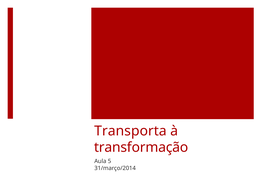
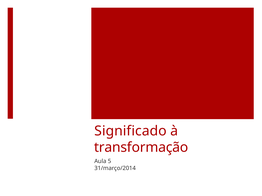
Transporta: Transporta -> Significado (130, 131)
